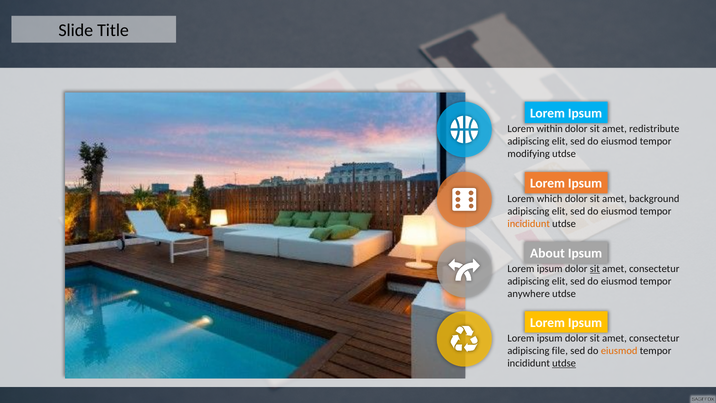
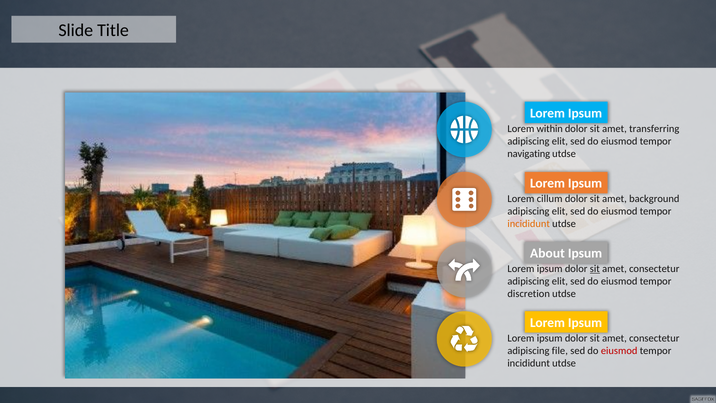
redistribute: redistribute -> transferring (654, 129)
modifying: modifying -> navigating (529, 154)
which: which -> cillum (550, 199)
anywhere: anywhere -> discretion (529, 294)
eiusmod colour: orange -> red (619, 350)
utdse underline: present -> none (564, 363)
